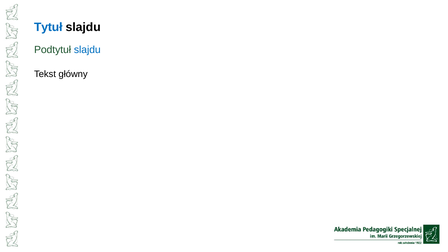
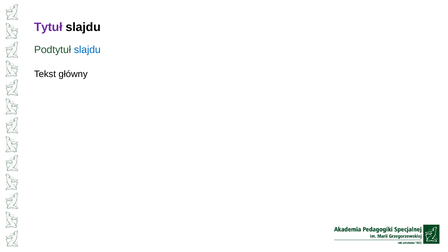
Tytuł colour: blue -> purple (48, 27)
